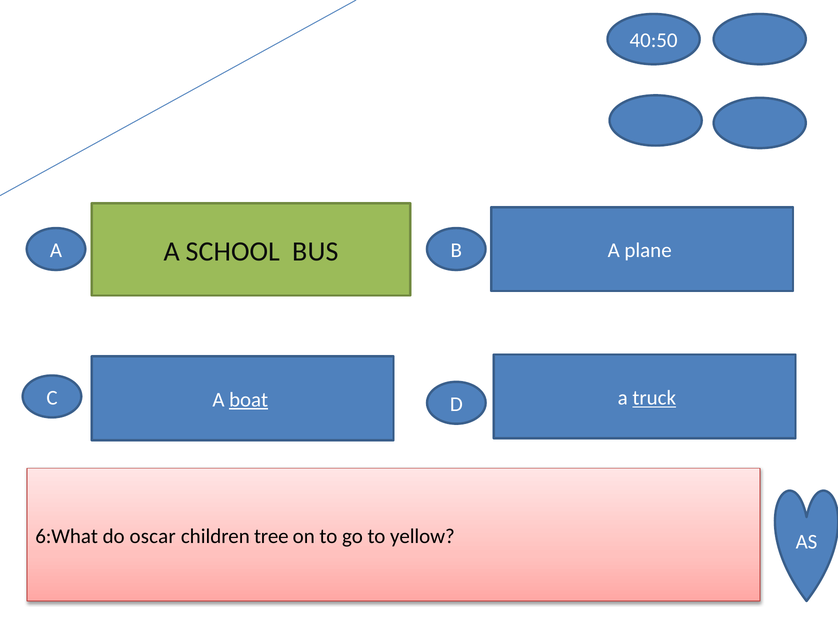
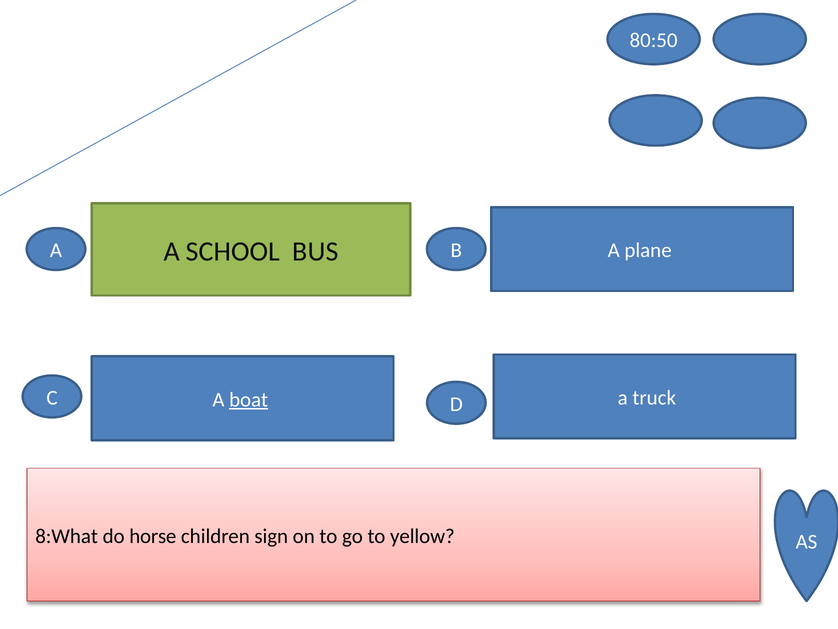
40:50: 40:50 -> 80:50 (654, 40)
truck underline: present -> none (654, 398)
6:What: 6:What -> 8:What (67, 536)
oscar: oscar -> horse (153, 536)
tree: tree -> sign (271, 536)
